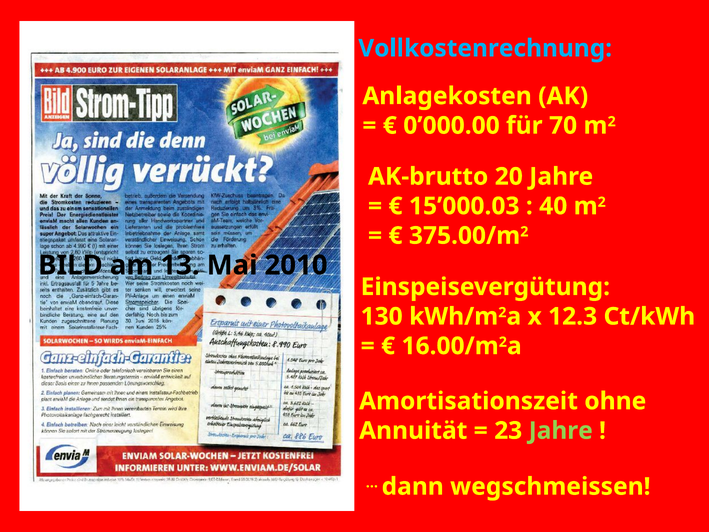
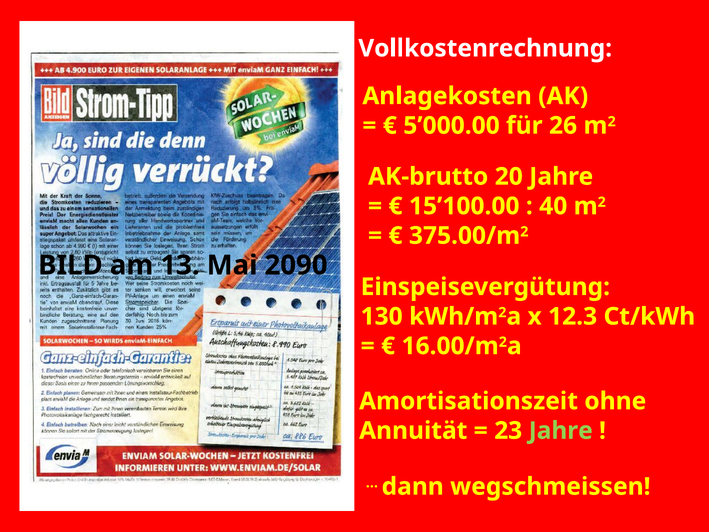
Vollkostenrechnung colour: light blue -> white (485, 48)
0’000.00: 0’000.00 -> 5’000.00 (452, 126)
70: 70 -> 26 (563, 126)
15’000.03: 15’000.03 -> 15’100.00 (464, 206)
2010: 2010 -> 2090 (296, 265)
